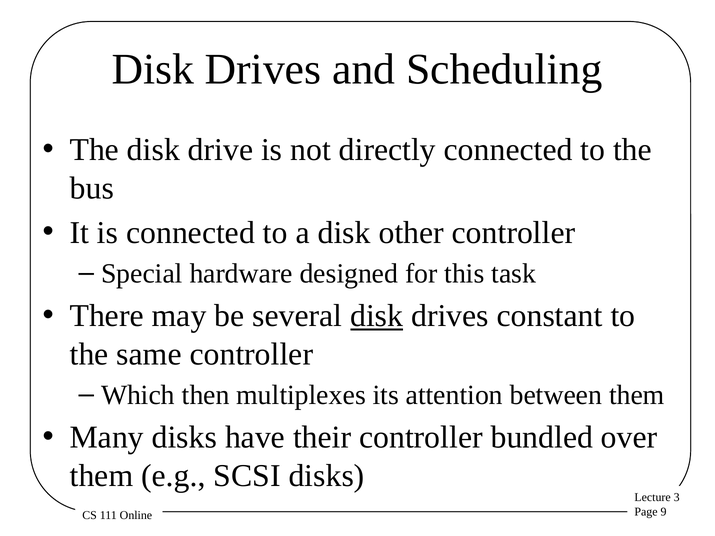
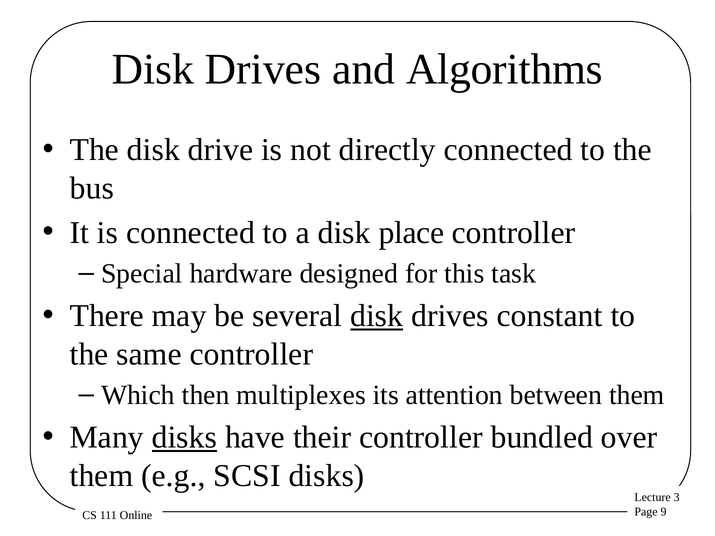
Scheduling: Scheduling -> Algorithms (504, 69)
other: other -> place (411, 233)
disks underline: none -> present (184, 438)
